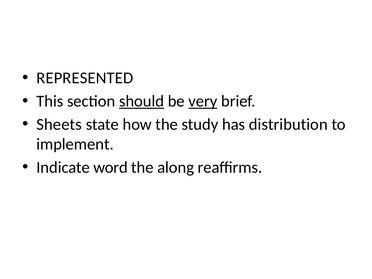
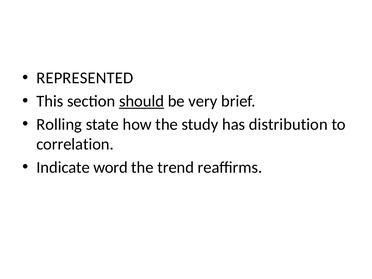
very underline: present -> none (203, 101)
Sheets: Sheets -> Rolling (59, 124)
implement: implement -> correlation (75, 144)
along: along -> trend (176, 167)
